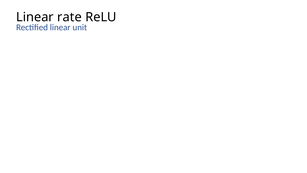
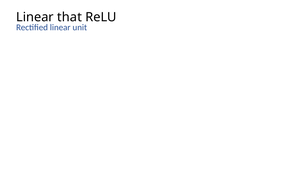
rate: rate -> that (70, 17)
